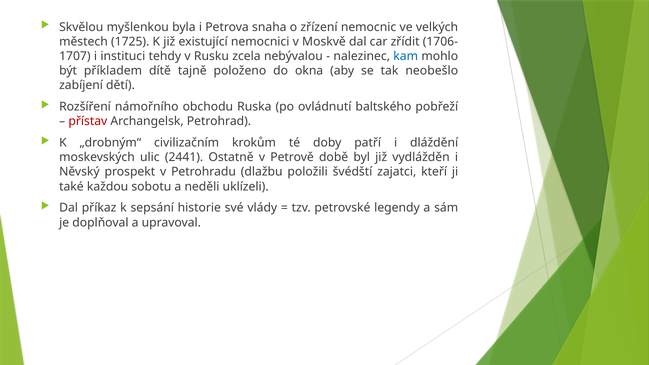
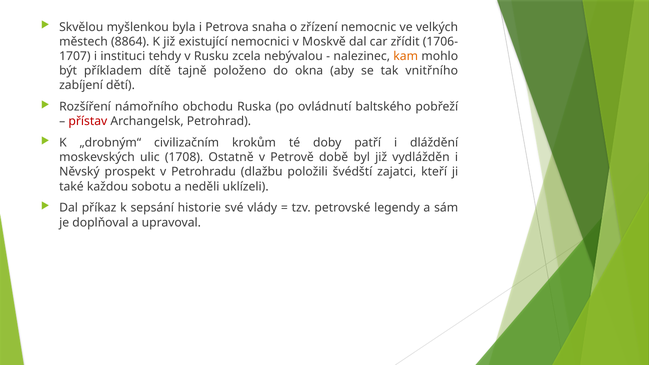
1725: 1725 -> 8864 (130, 42)
kam colour: blue -> orange (406, 56)
neobešlo: neobešlo -> vnitřního (432, 71)
2441: 2441 -> 1708 (184, 157)
